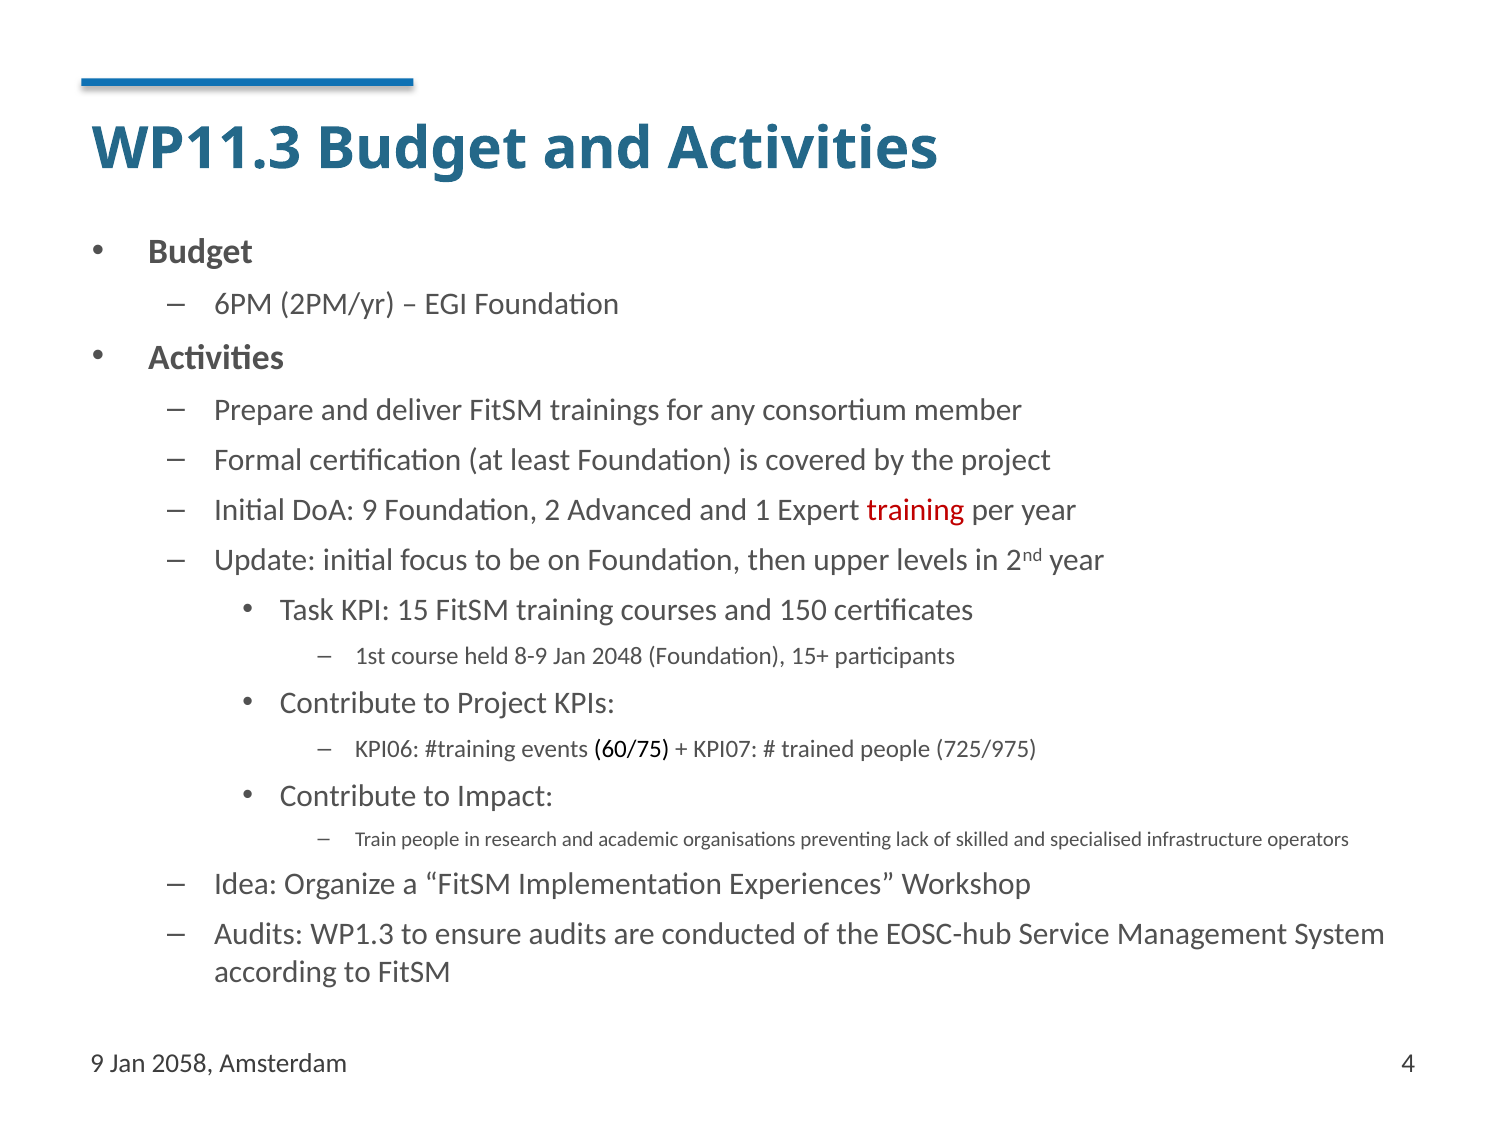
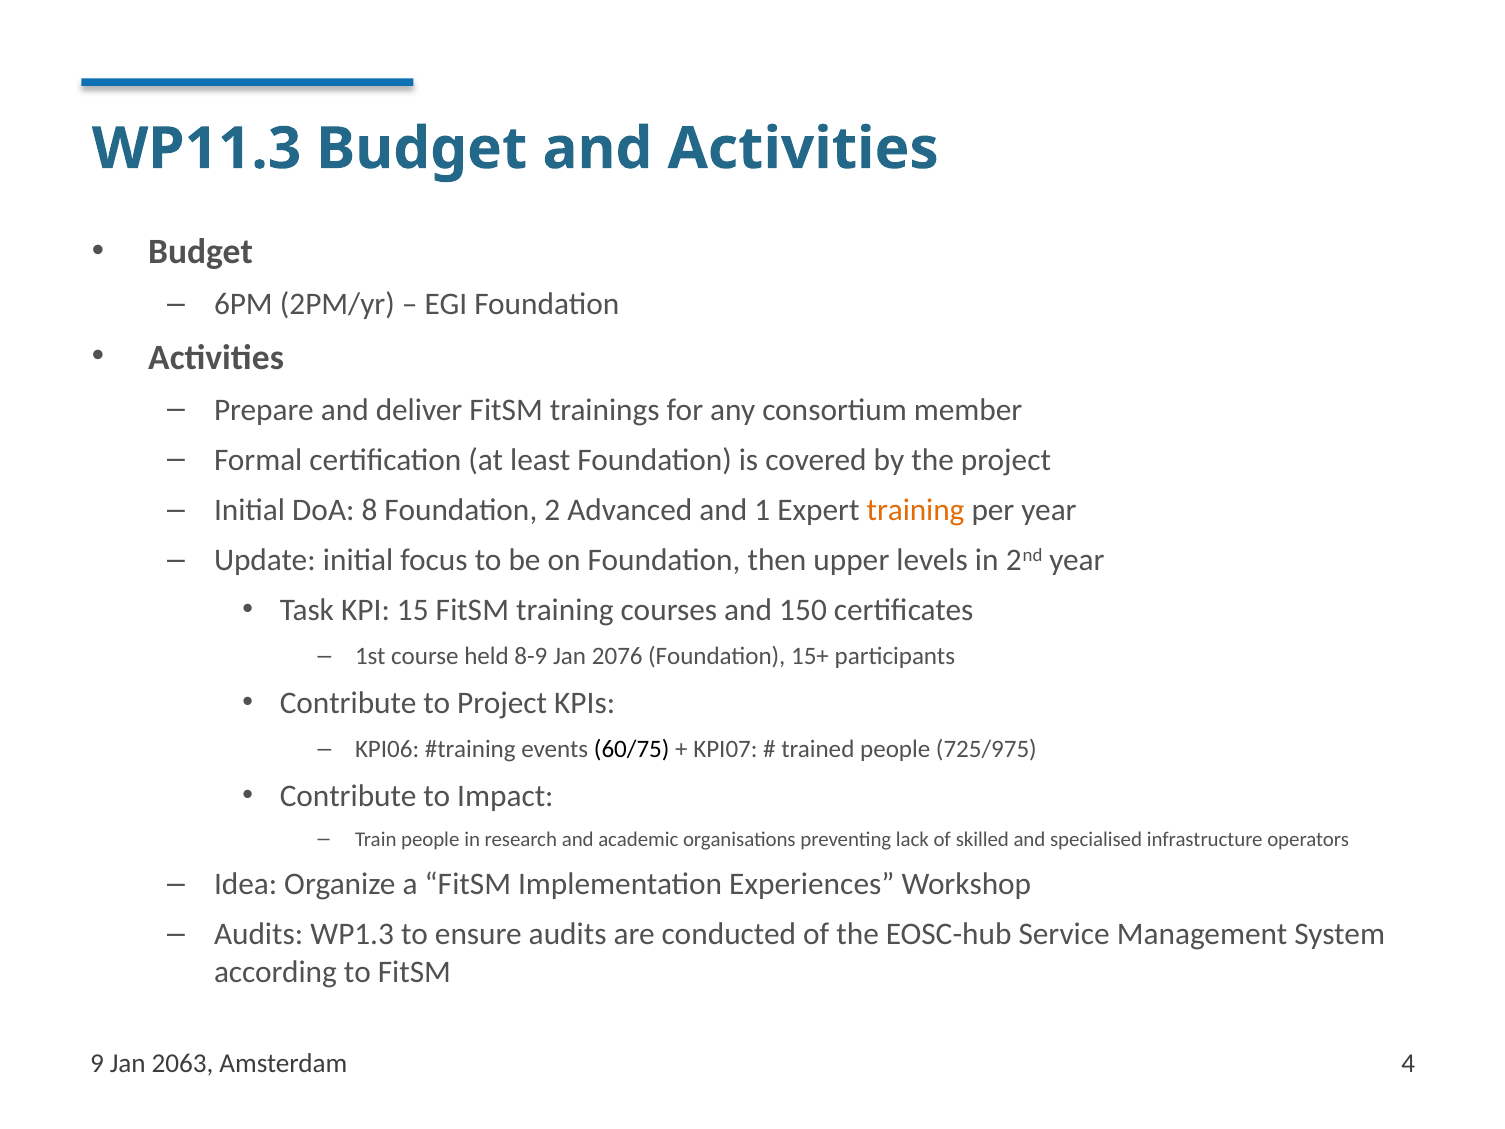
DoA 9: 9 -> 8 (370, 510)
training colour: red -> orange (916, 510)
2048: 2048 -> 2076 (617, 656)
2058: 2058 -> 2063 (183, 1063)
